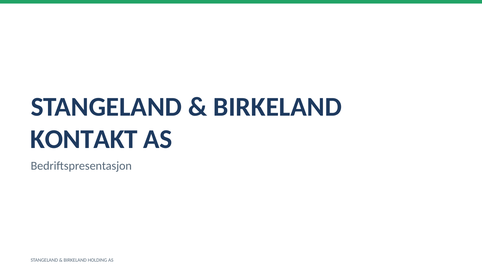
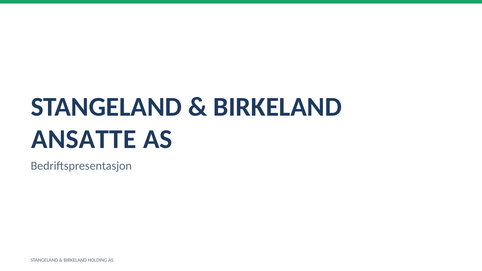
KONTAKT: KONTAKT -> ANSATTE (84, 139)
